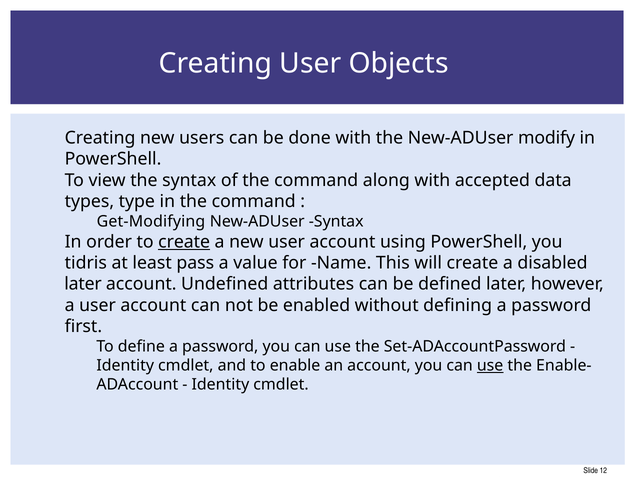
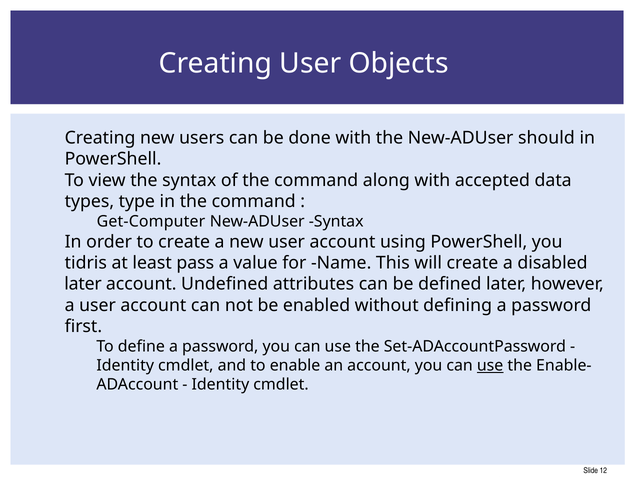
modify: modify -> should (546, 138)
Get-Modifying: Get-Modifying -> Get-Computer (151, 221)
create underline: present -> none (184, 242)
